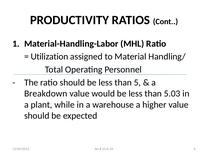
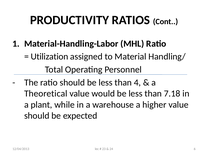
5: 5 -> 4 (137, 82)
Breakdown: Breakdown -> Theoretical (46, 94)
5.03: 5.03 -> 7.18 (172, 94)
